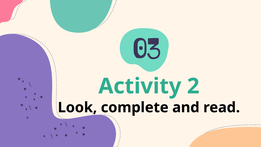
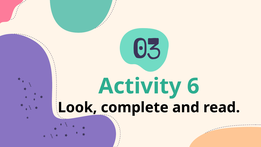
2: 2 -> 6 (193, 86)
